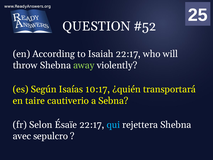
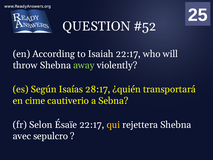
10:17: 10:17 -> 28:17 (98, 89)
taire: taire -> cime (35, 101)
qui colour: light blue -> yellow (113, 125)
